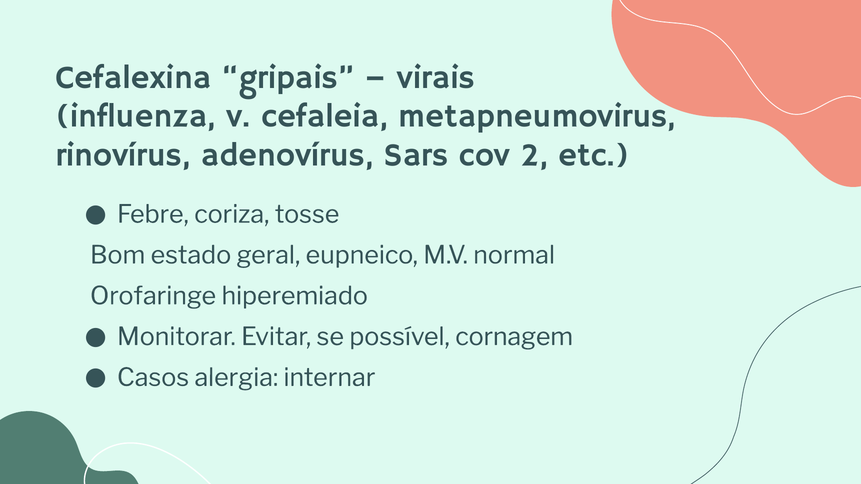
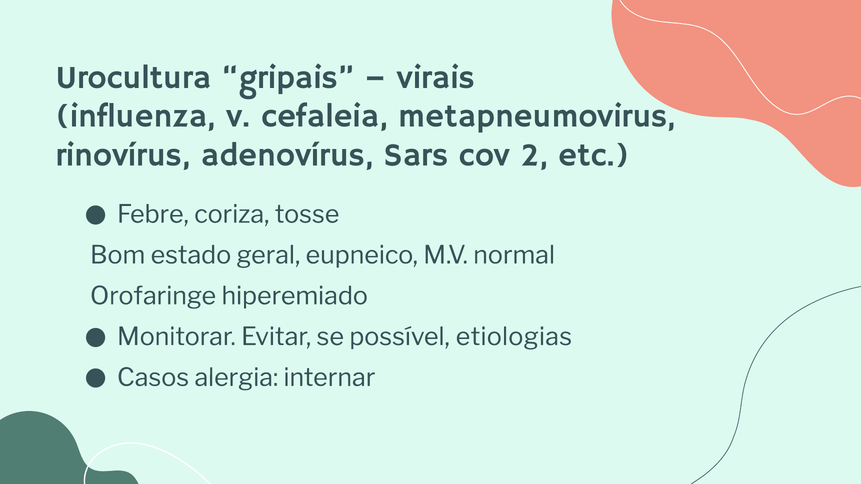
Cefalexina: Cefalexina -> Urocultura (134, 78)
cornagem: cornagem -> etiologias (514, 337)
